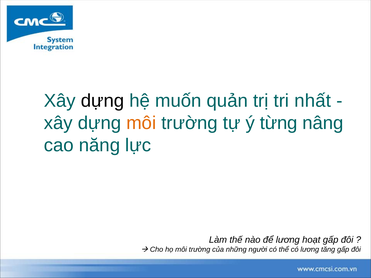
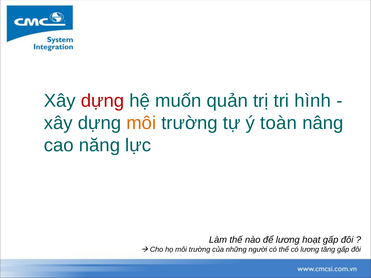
dựng colour: black -> red (103, 101)
nhất: nhất -> hình (313, 101)
từng: từng -> toàn (279, 123)
